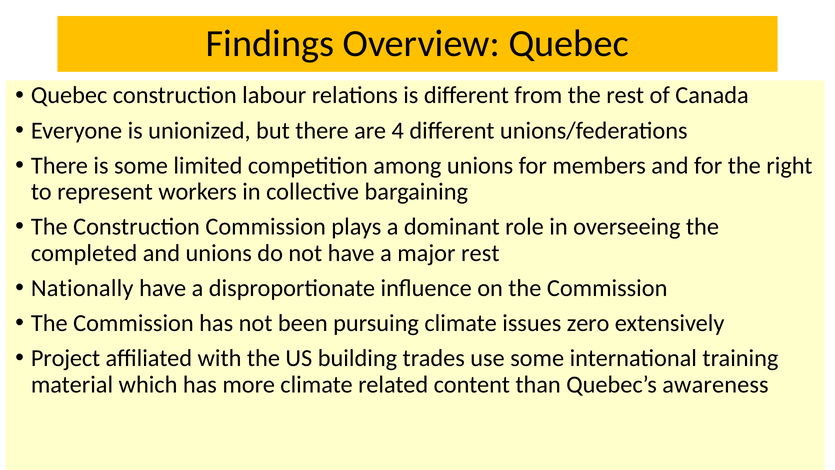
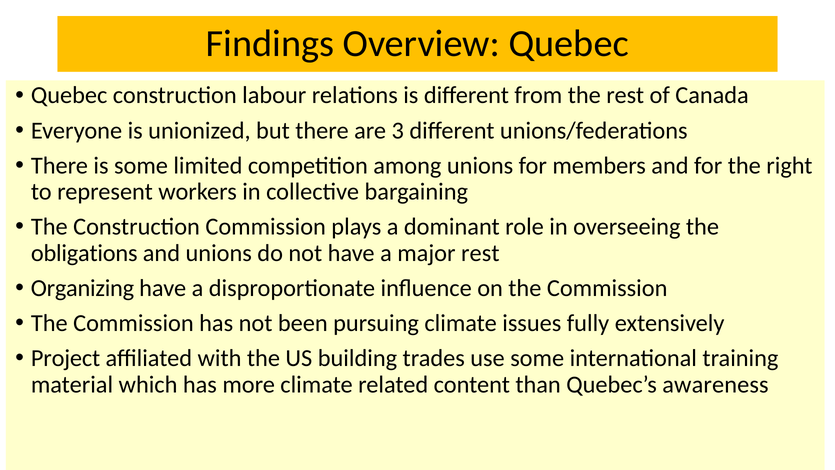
4: 4 -> 3 (398, 130)
completed: completed -> obligations (84, 253)
Nationally: Nationally -> Organizing (82, 288)
zero: zero -> fully (588, 323)
